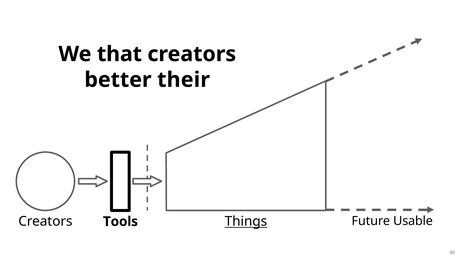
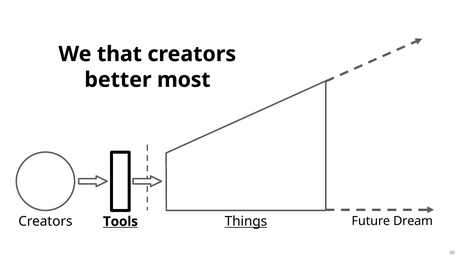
their: their -> most (184, 80)
Usable: Usable -> Dream (413, 220)
Tools underline: none -> present (120, 221)
